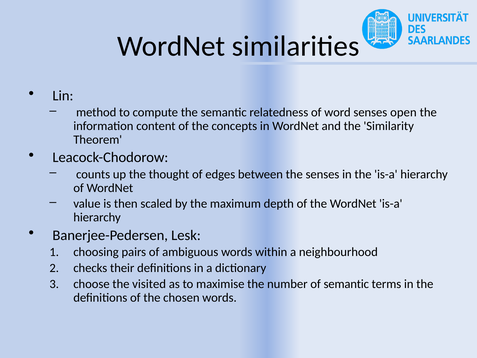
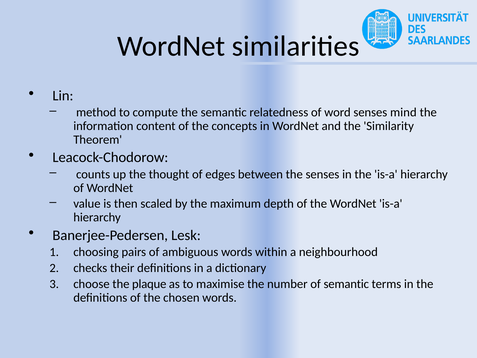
open: open -> mind (403, 112)
visited: visited -> plaque (149, 284)
